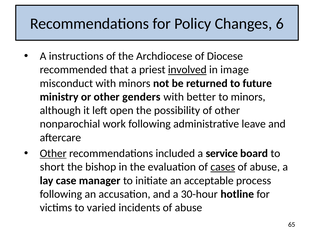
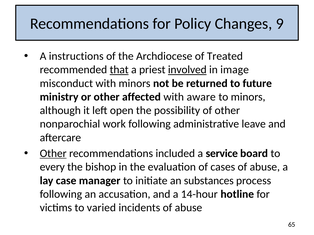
6: 6 -> 9 (280, 24)
Diocese: Diocese -> Treated (225, 56)
that underline: none -> present (119, 70)
genders: genders -> affected (141, 97)
better: better -> aware (201, 97)
short: short -> every (52, 167)
cases underline: present -> none (223, 167)
acceptable: acceptable -> substances (209, 181)
30-hour: 30-hour -> 14-hour (199, 195)
